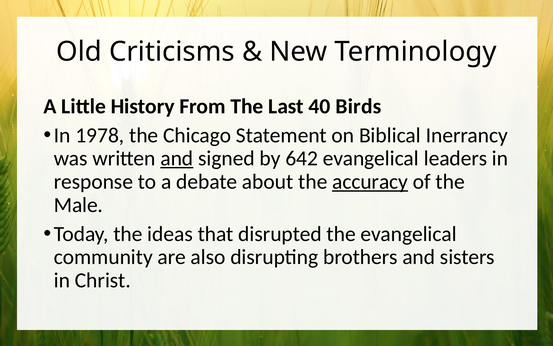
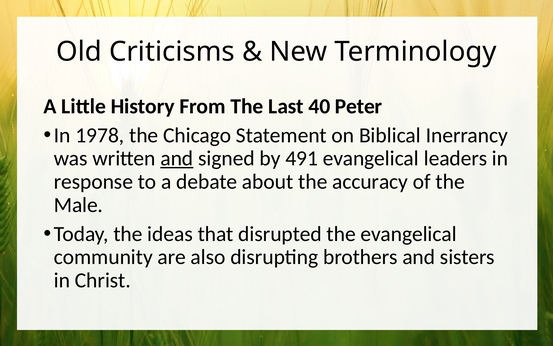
Birds: Birds -> Peter (359, 106)
642: 642 -> 491 (302, 158)
accuracy underline: present -> none (370, 182)
